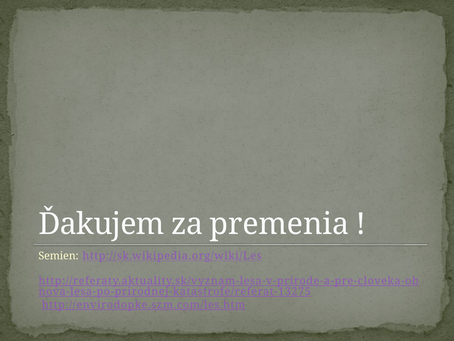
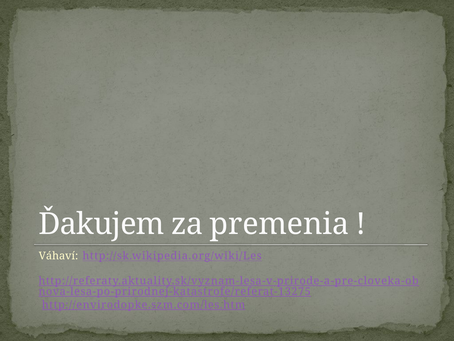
Semien: Semien -> Váhaví (58, 256)
